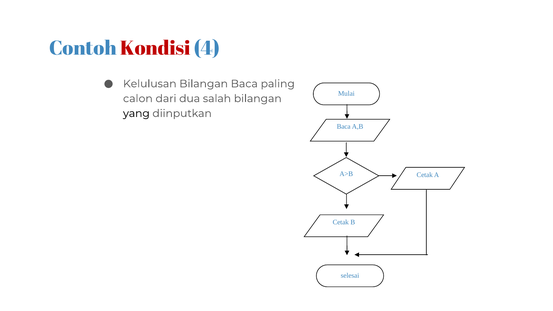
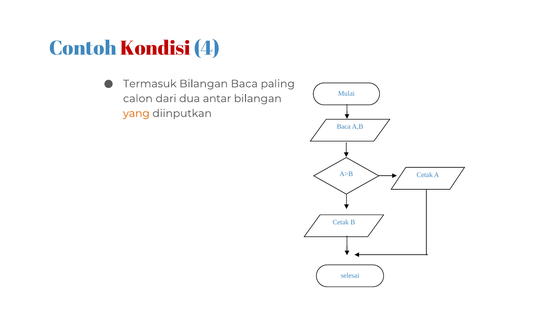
Kelulusan: Kelulusan -> Termasuk (150, 84)
salah: salah -> antar (217, 99)
yang colour: black -> orange (136, 113)
